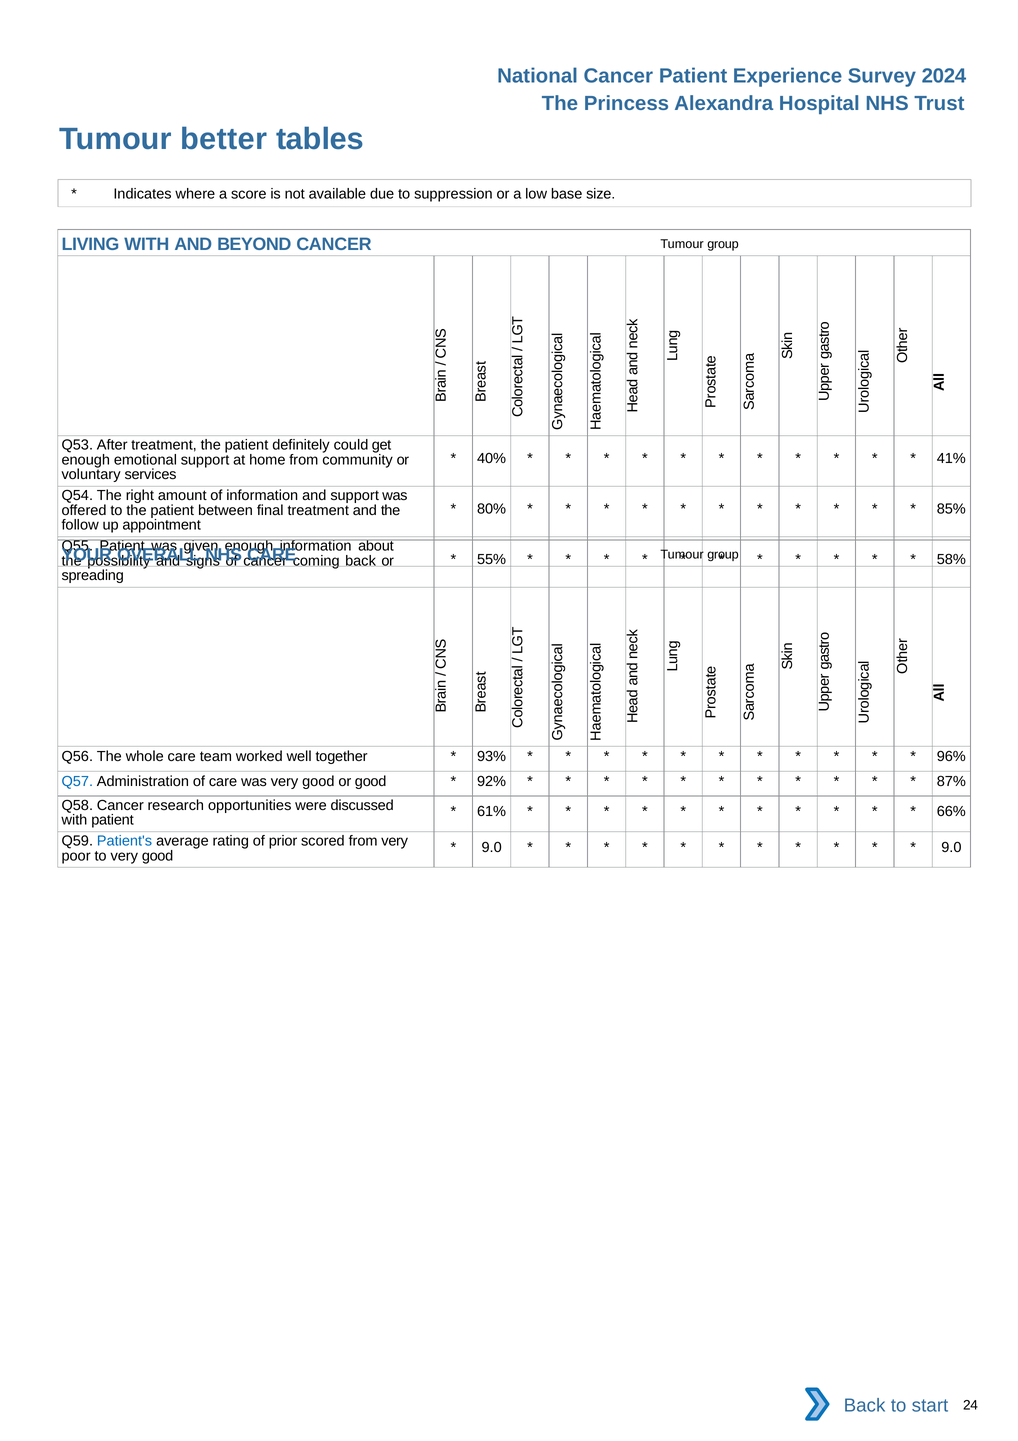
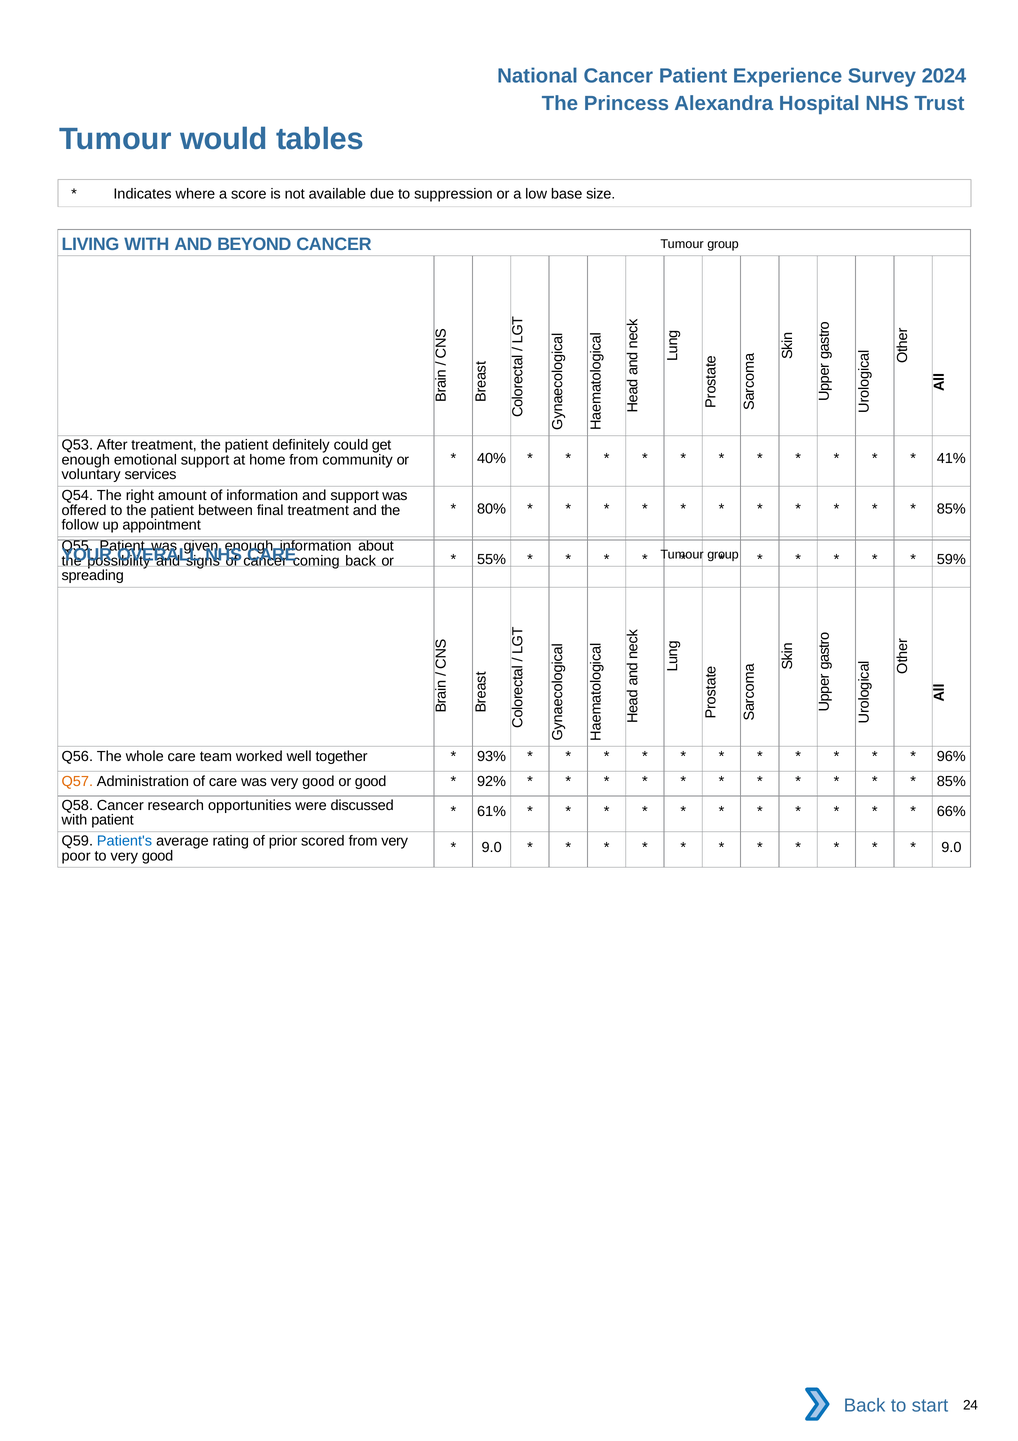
better: better -> would (224, 139)
58%: 58% -> 59% (951, 559)
Q57 colour: blue -> orange (77, 781)
87%: 87% -> 85% (951, 781)
